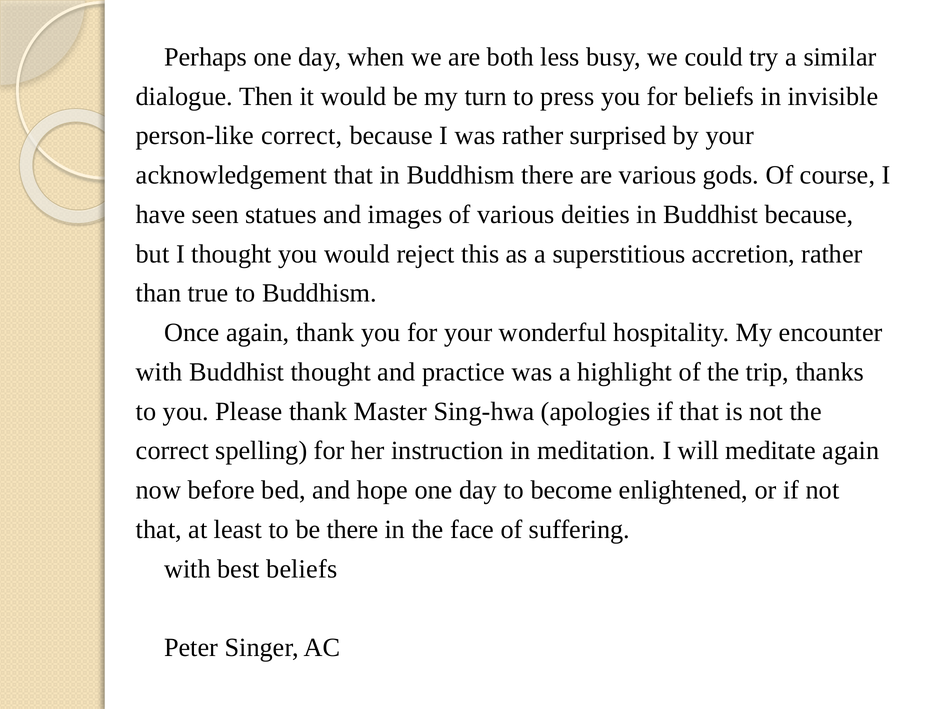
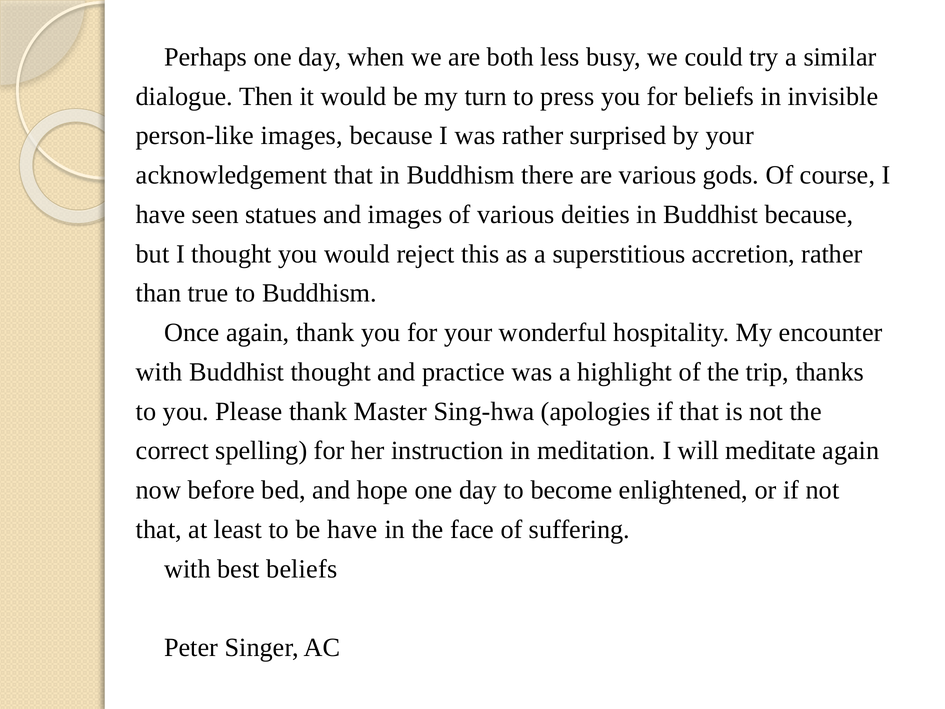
person-like correct: correct -> images (302, 136)
be there: there -> have (352, 529)
